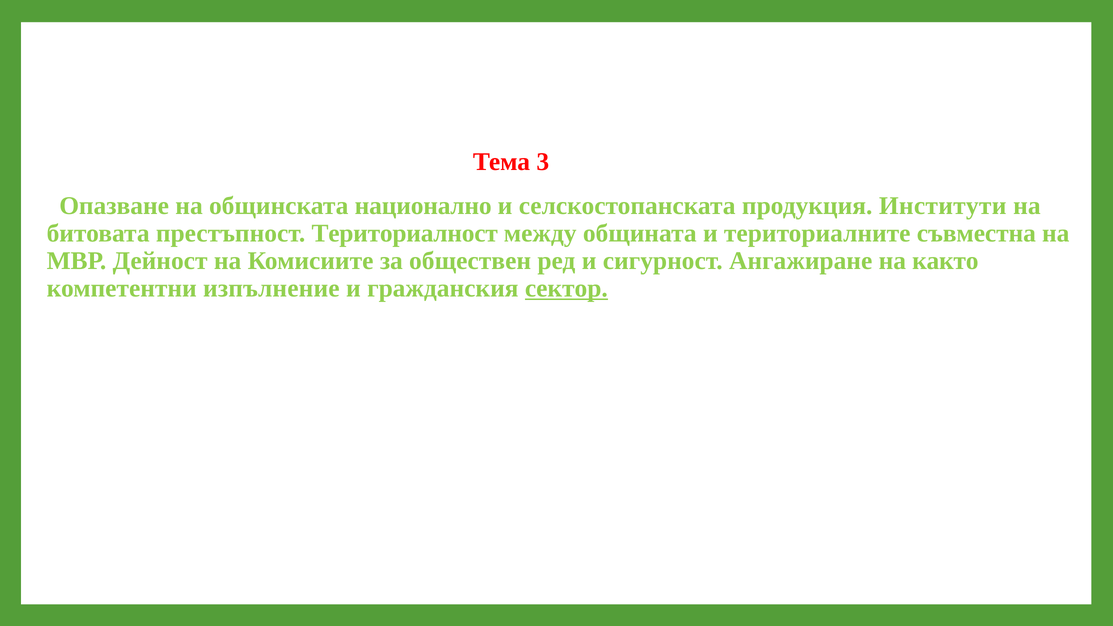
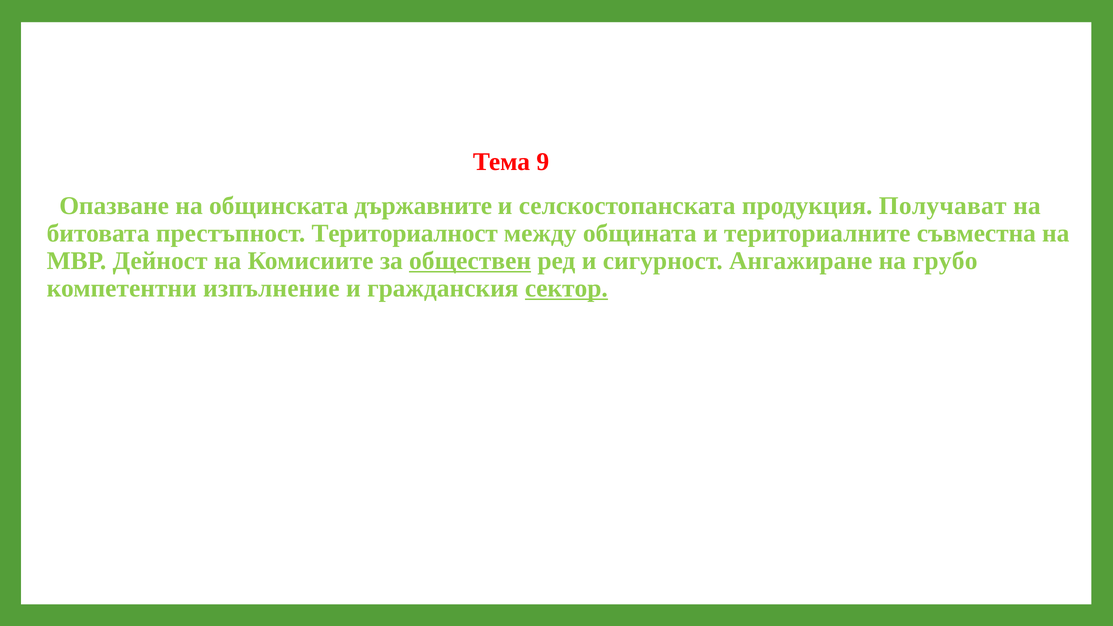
3: 3 -> 9 (543, 162)
национално: национално -> държавните (423, 206)
Институти: Институти -> Получават (943, 206)
обществен underline: none -> present (470, 261)
както: както -> грубо (945, 261)
